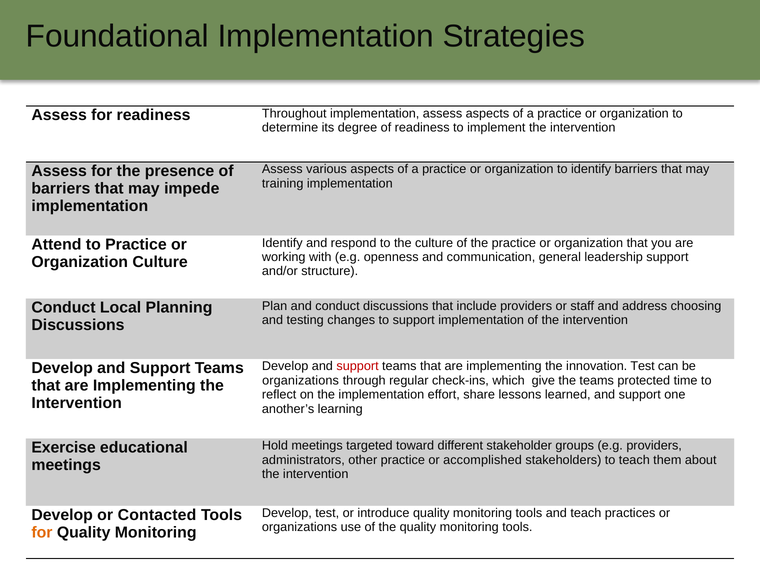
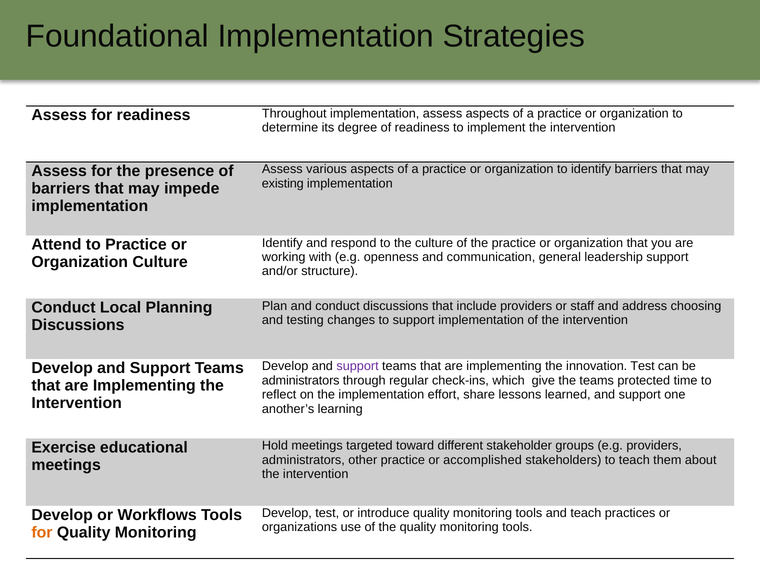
training: training -> existing (283, 183)
support colour: red -> purple (358, 366)
organizations: organizations -> administrators (301, 380)
Contacted: Contacted -> Workflows (157, 515)
